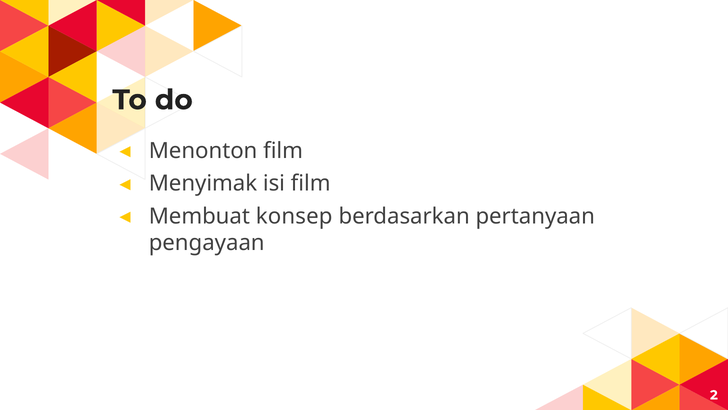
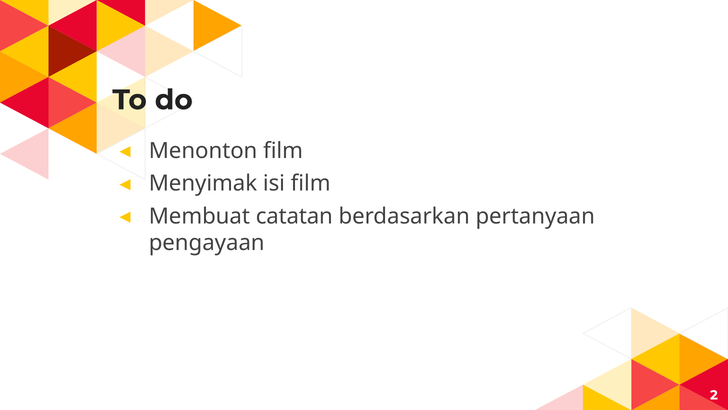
konsep: konsep -> catatan (294, 216)
